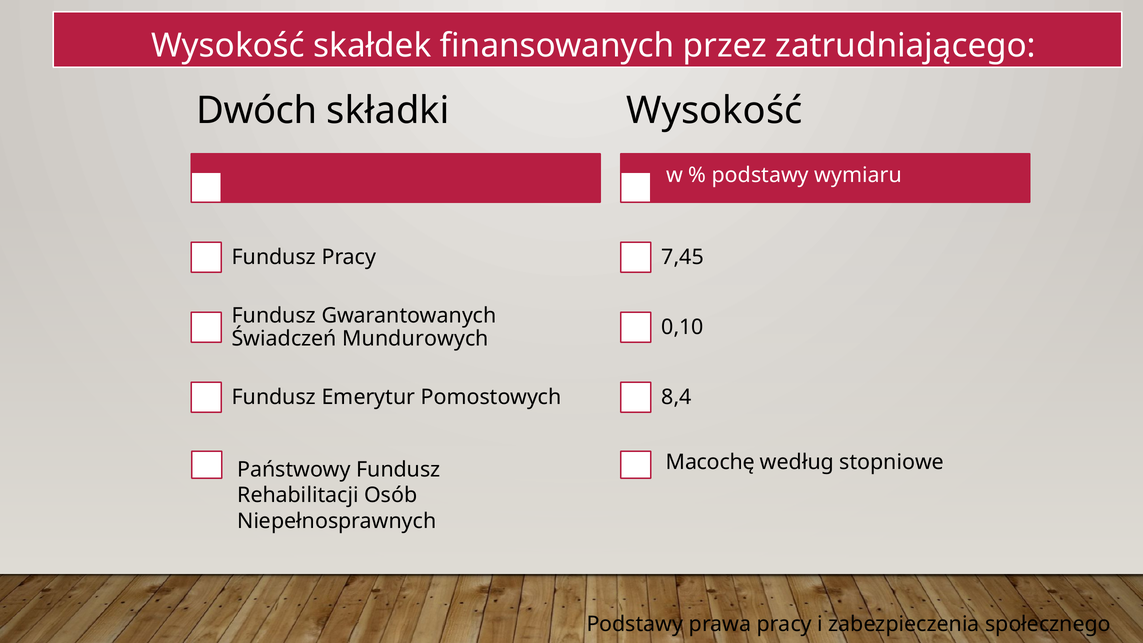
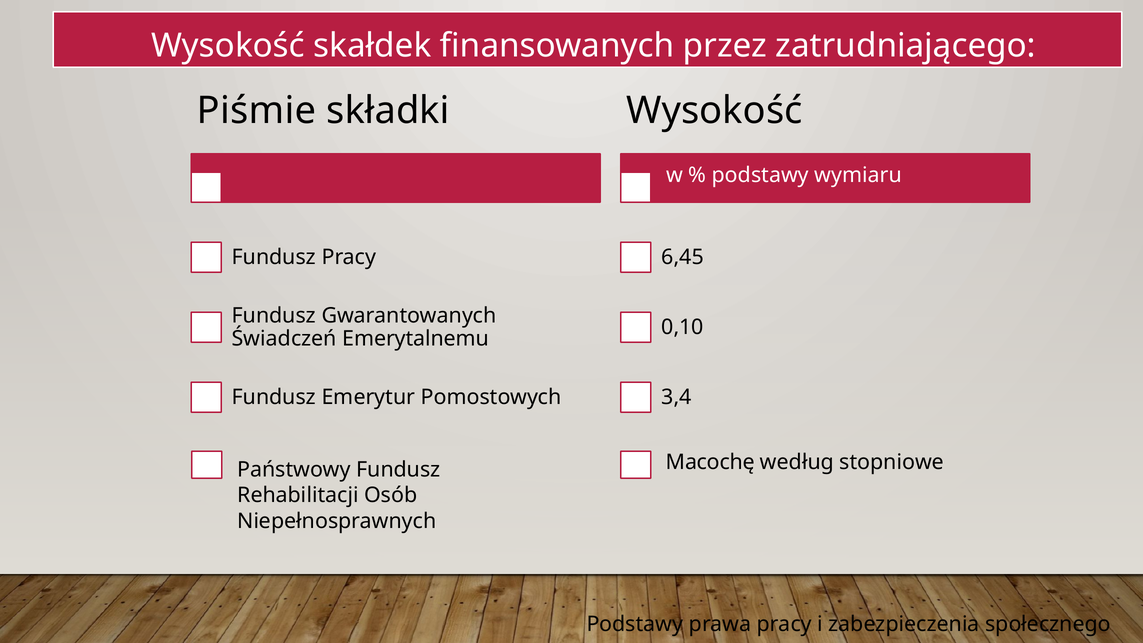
Dwóch: Dwóch -> Piśmie (256, 110)
7,45: 7,45 -> 6,45 (683, 257)
Mundurowych: Mundurowych -> Emerytalnemu (416, 339)
8,4: 8,4 -> 3,4 (676, 397)
